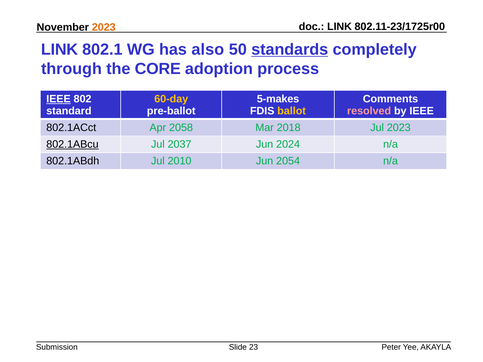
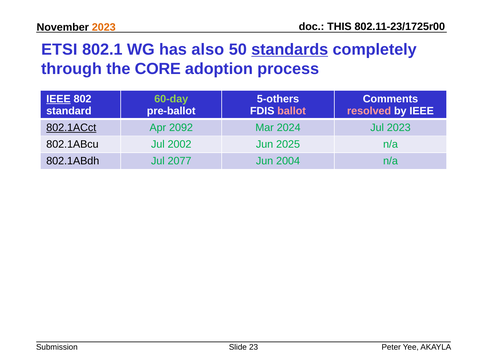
LINK: LINK -> THIS (339, 27)
LINK: LINK -> ETSI (59, 49)
60-day colour: yellow -> light green (171, 99)
5-makes: 5-makes -> 5-others (278, 99)
ballot colour: yellow -> pink (292, 111)
802.1ACct underline: none -> present (71, 128)
2058: 2058 -> 2092 (181, 128)
2018: 2018 -> 2024 (289, 128)
802.1ABcu underline: present -> none (72, 144)
2037: 2037 -> 2002 (180, 144)
2024: 2024 -> 2025 (288, 144)
2010: 2010 -> 2077 (180, 161)
2054: 2054 -> 2004 (288, 161)
